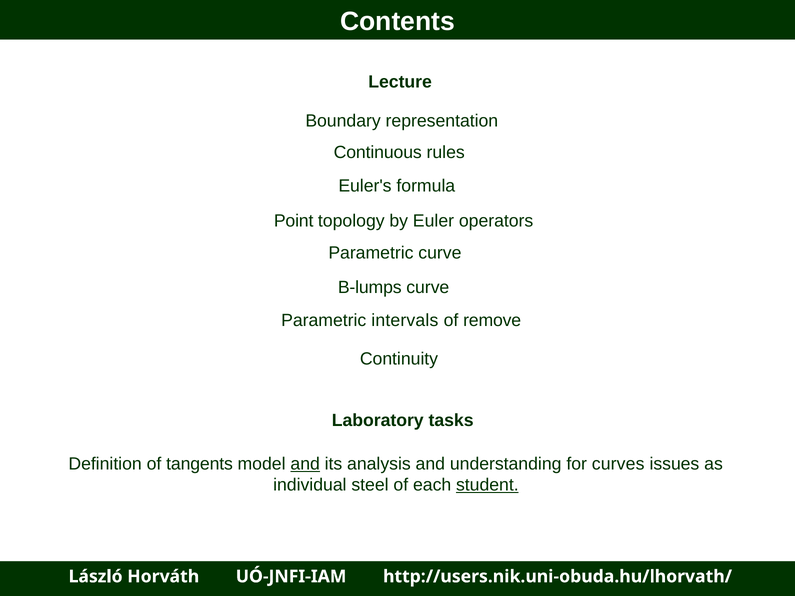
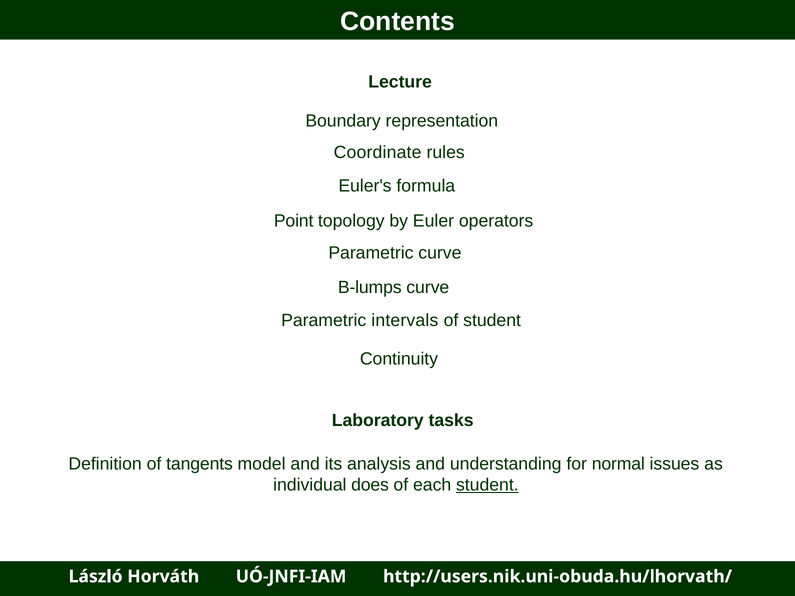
Continuous: Continuous -> Coordinate (378, 153)
of remove: remove -> student (492, 321)
and underline: present -> none (305, 464)
curves: curves -> normal (618, 464)
steel: steel -> does (370, 485)
